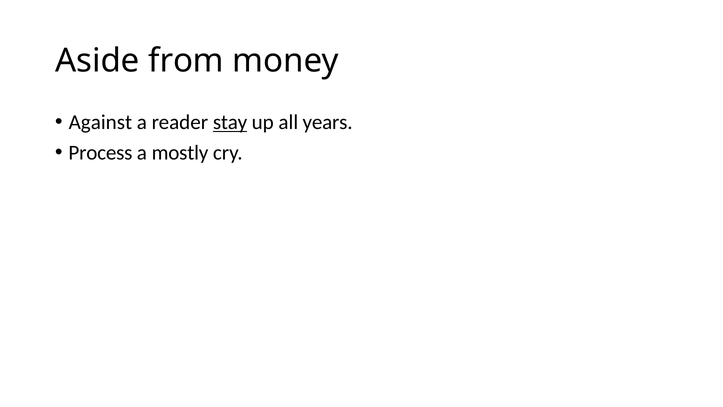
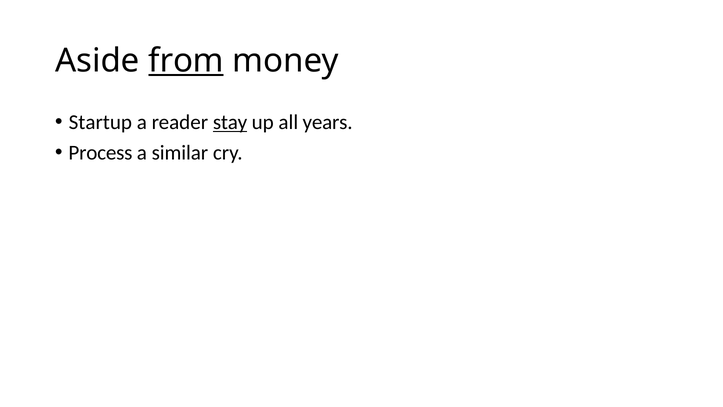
from underline: none -> present (186, 61)
Against: Against -> Startup (100, 122)
mostly: mostly -> similar (180, 153)
